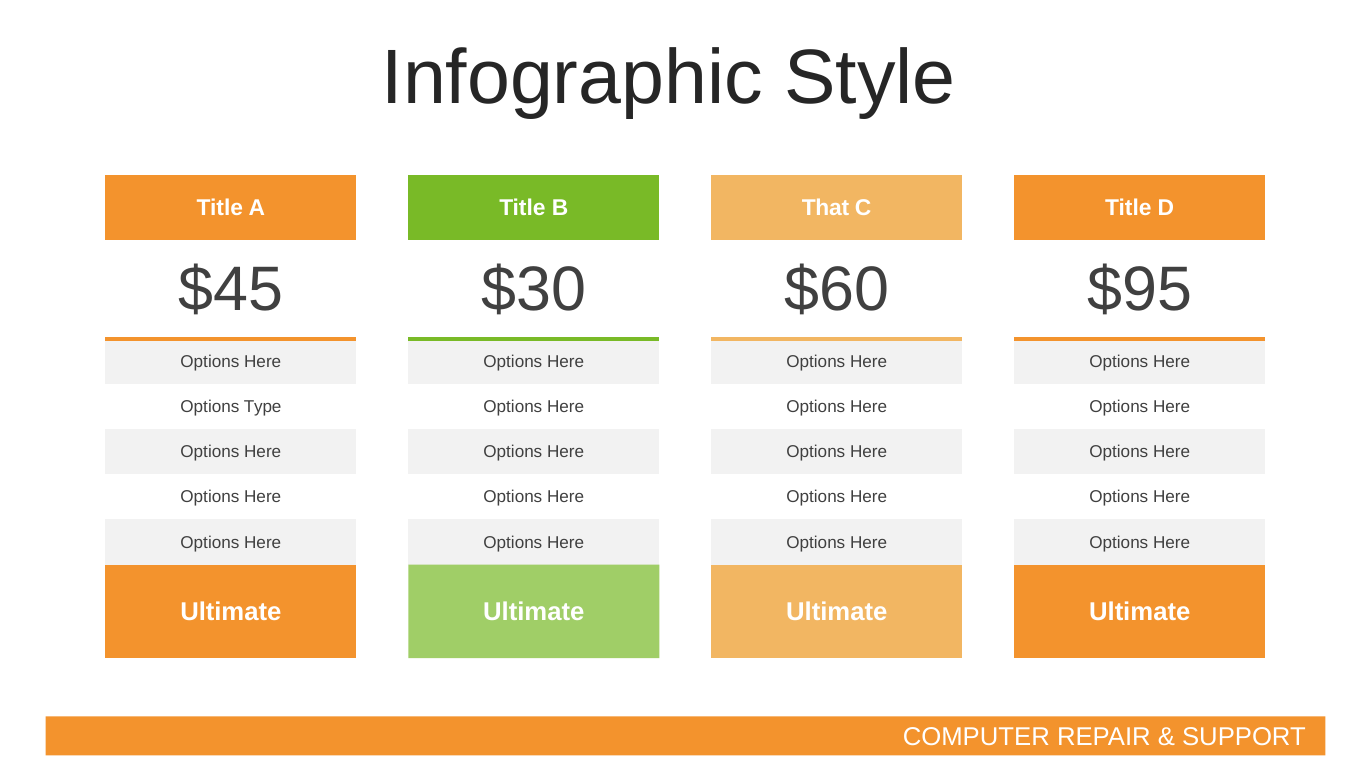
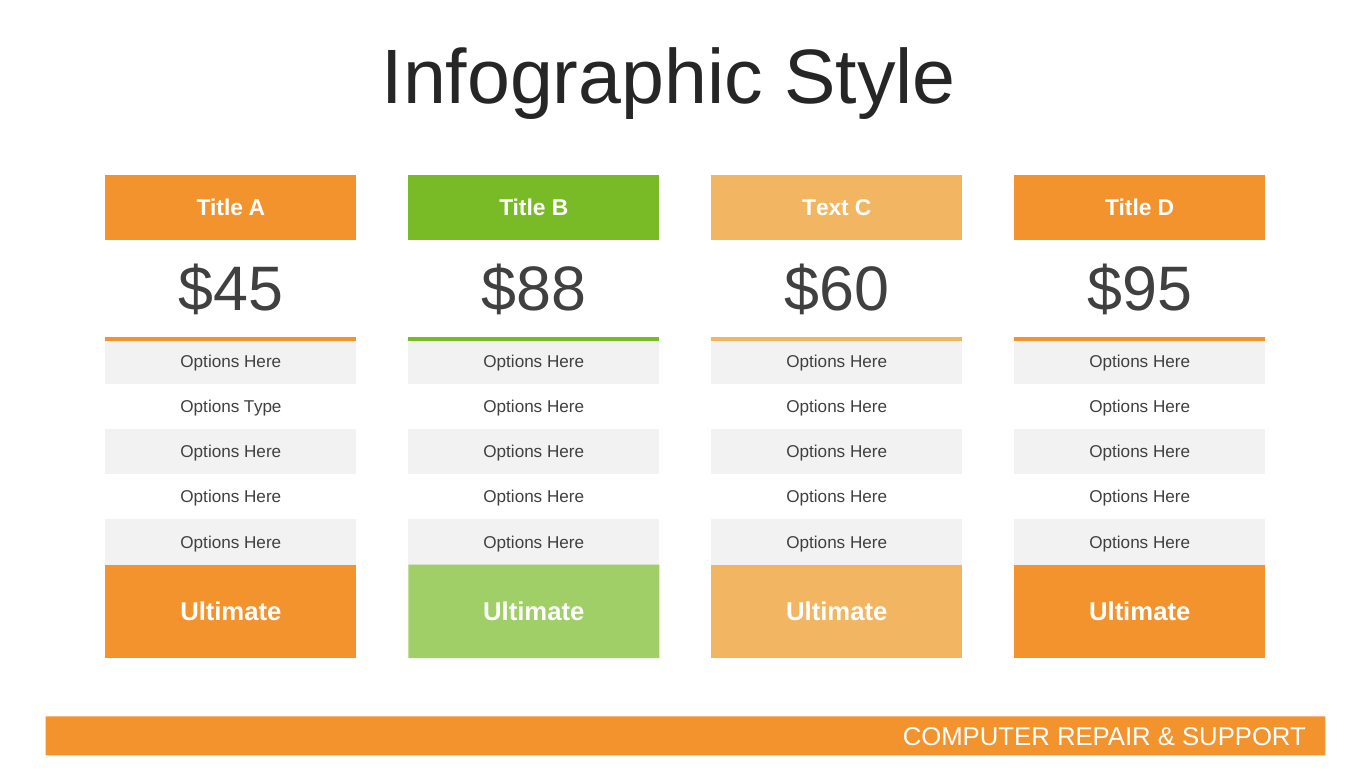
That: That -> Text (825, 208)
$30: $30 -> $88 (534, 290)
